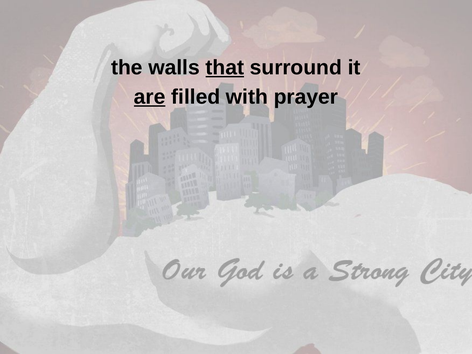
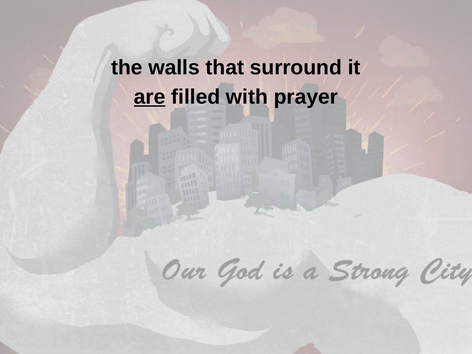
that underline: present -> none (225, 68)
